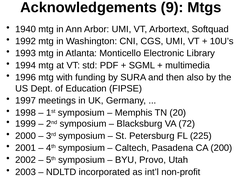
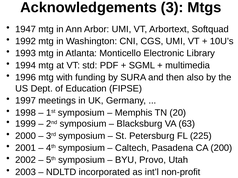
9: 9 -> 3 (172, 7)
1940: 1940 -> 1947 (26, 29)
72: 72 -> 63 (187, 124)
